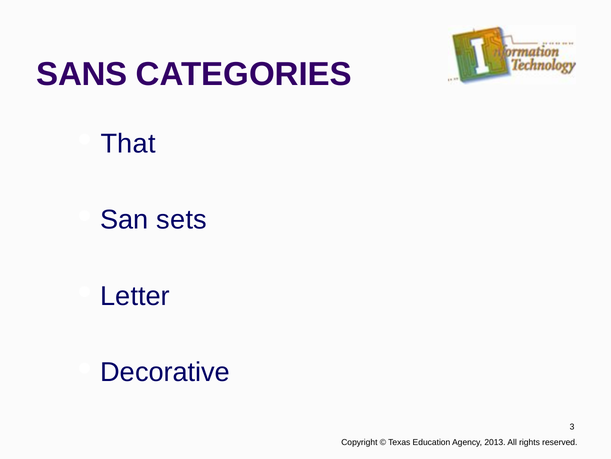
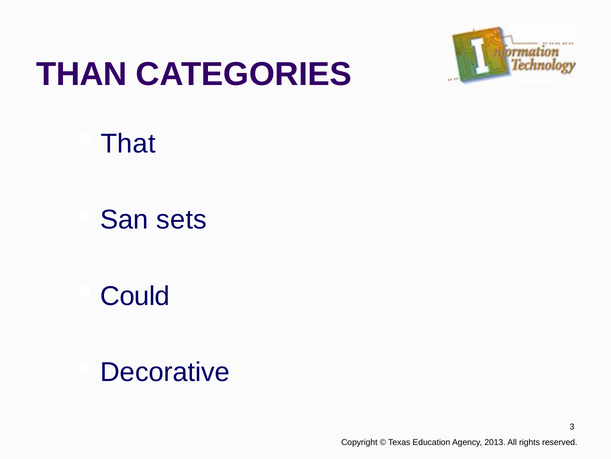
SANS: SANS -> THAN (82, 74)
Letter: Letter -> Could (135, 296)
